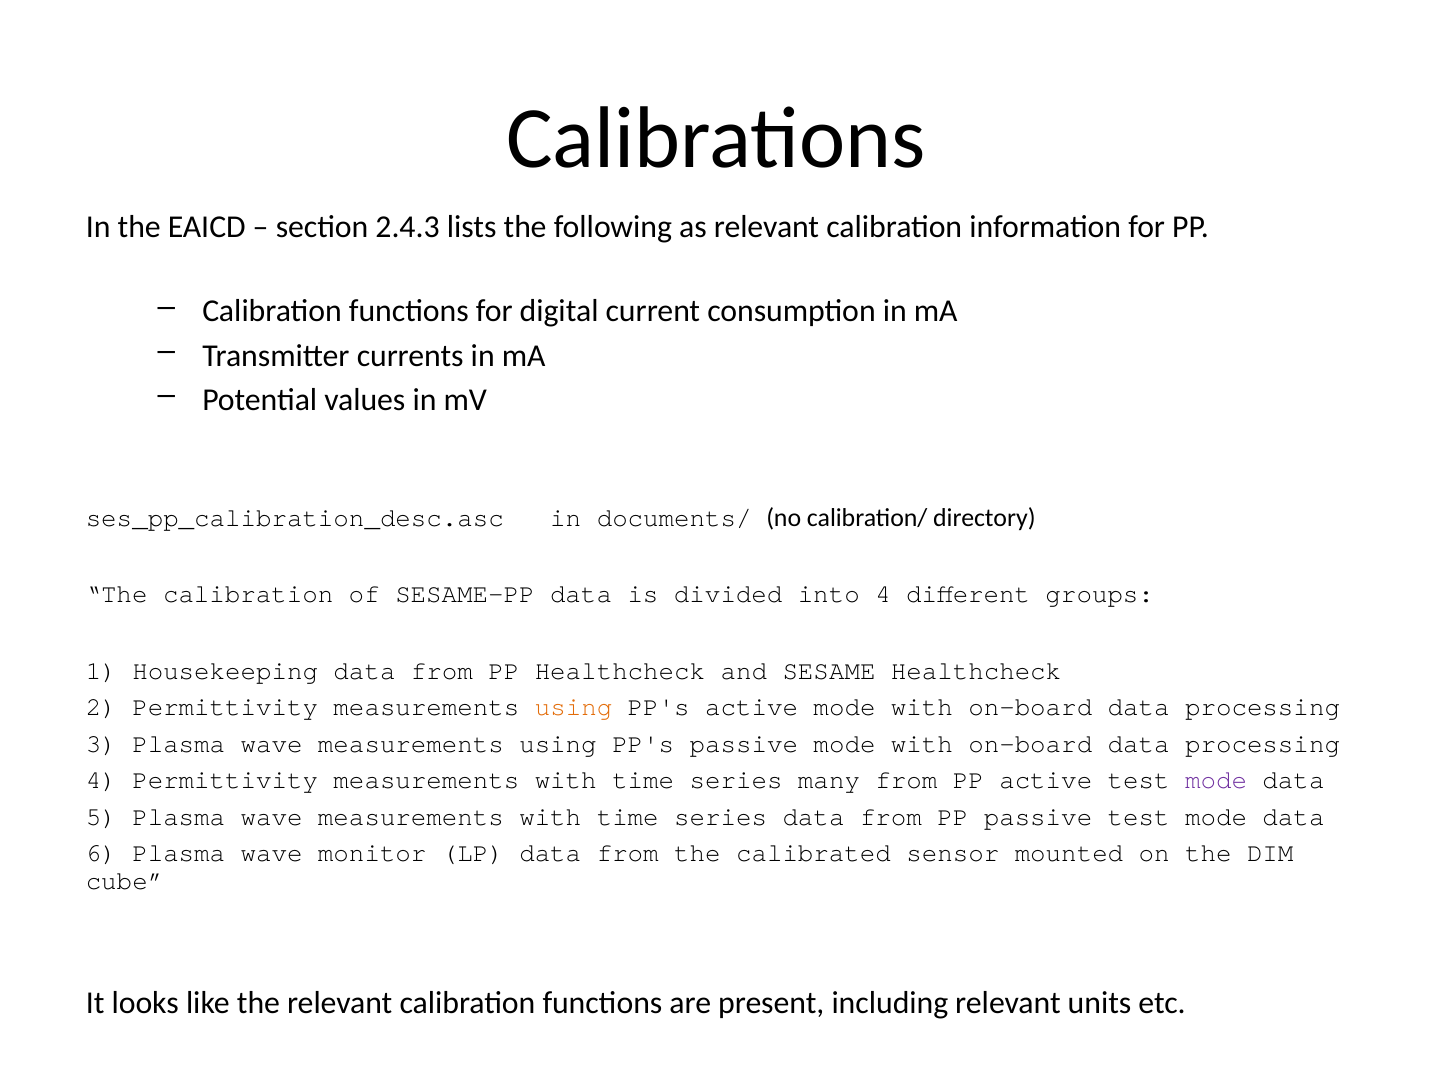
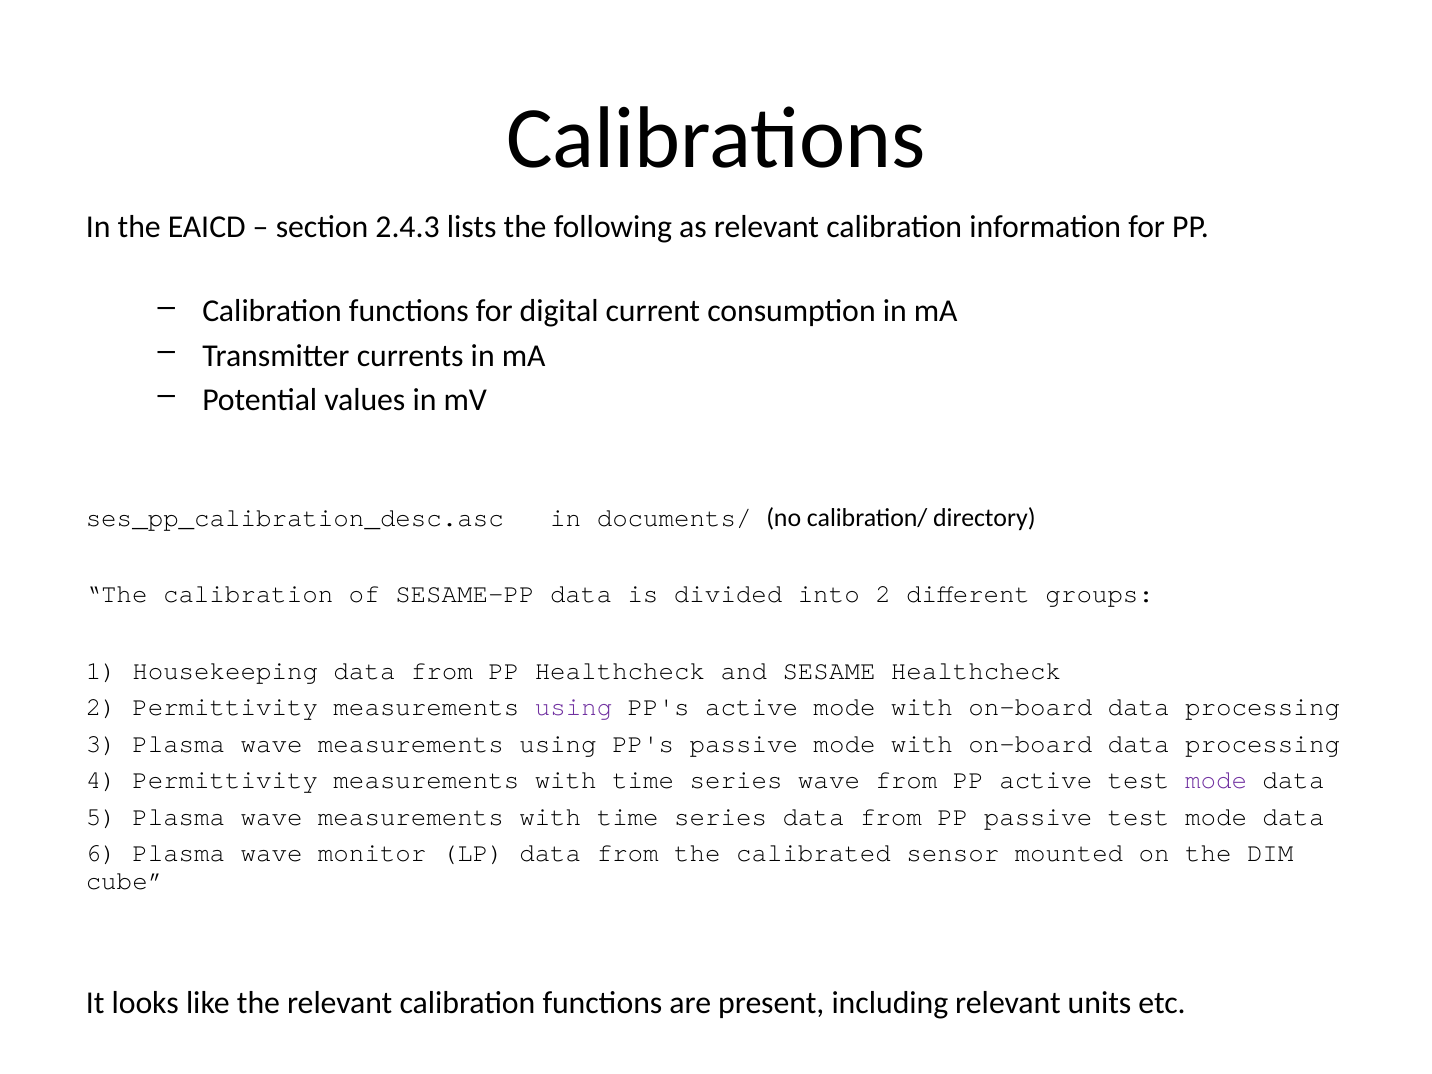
into 4: 4 -> 2 (883, 594)
using colour: orange -> purple (574, 707)
series many: many -> wave (829, 780)
